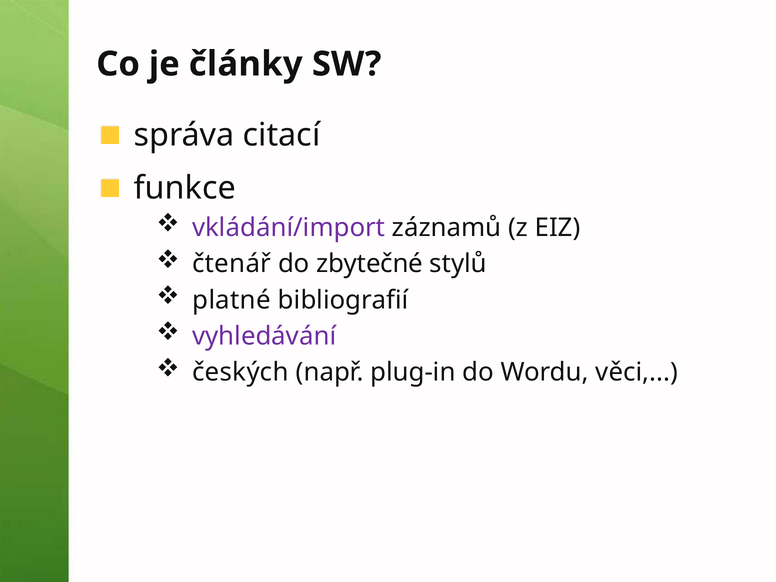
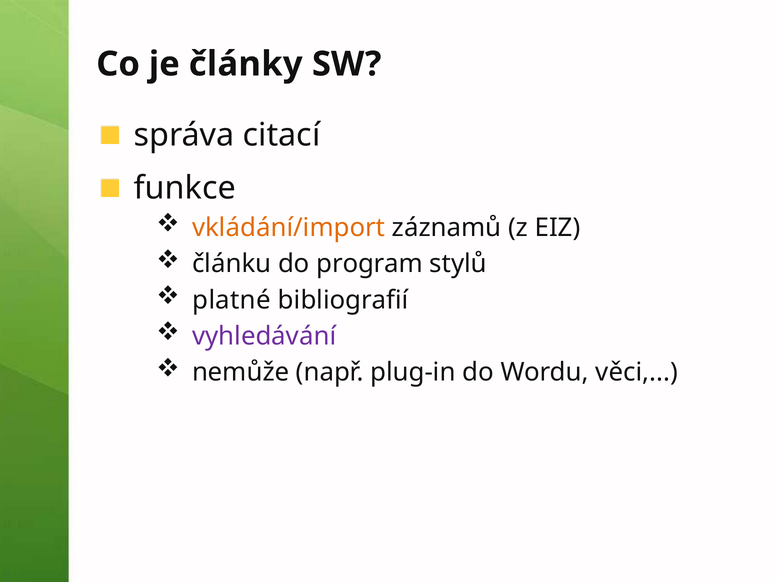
vkládání/import colour: purple -> orange (289, 228)
čtenář: čtenář -> článku (232, 264)
zbytečné: zbytečné -> program (370, 264)
českých: českých -> nemůže (241, 372)
